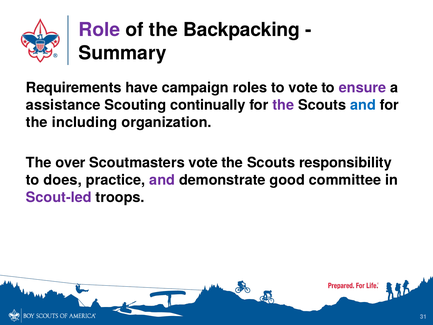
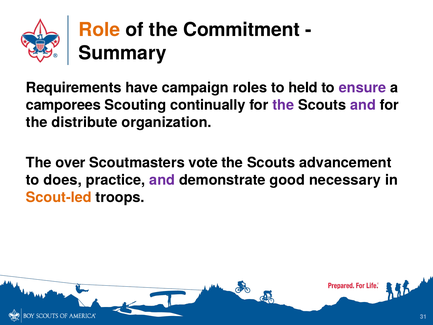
Role colour: purple -> orange (99, 30)
Backpacking: Backpacking -> Commitment (242, 30)
to vote: vote -> held (303, 88)
assistance: assistance -> camporees (63, 105)
and colour: blue -> purple (363, 105)
including: including -> distribute (85, 122)
responsibility: responsibility -> advancement (345, 163)
committee: committee -> necessary (345, 180)
Scout-led colour: purple -> orange (59, 197)
